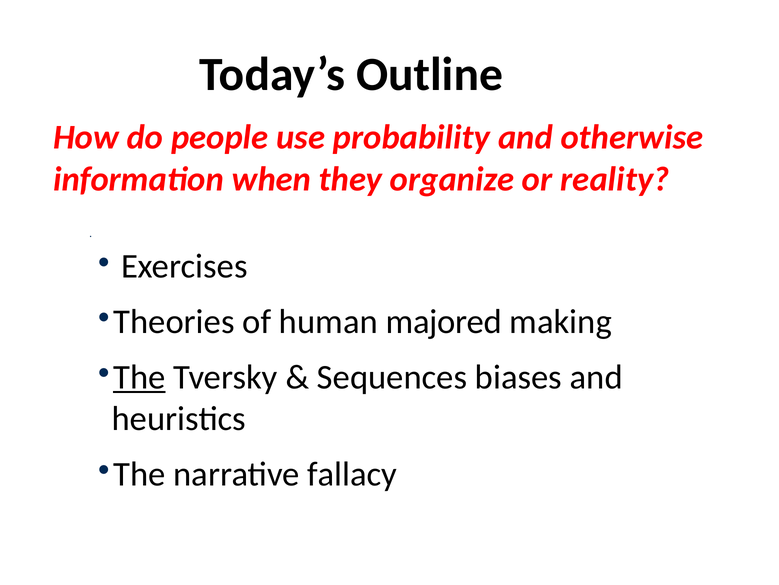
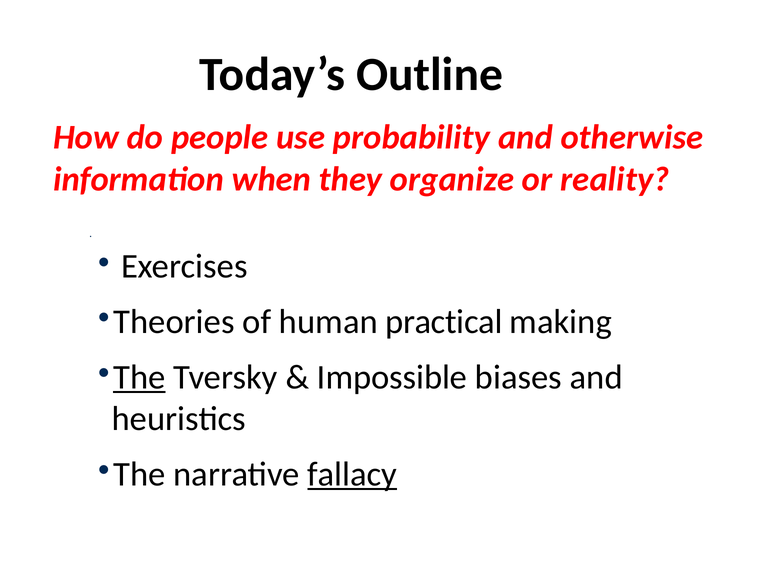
majored: majored -> practical (444, 321)
Sequences: Sequences -> Impossible (392, 377)
fallacy underline: none -> present (352, 473)
